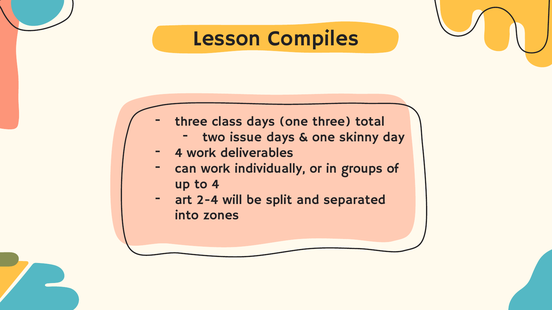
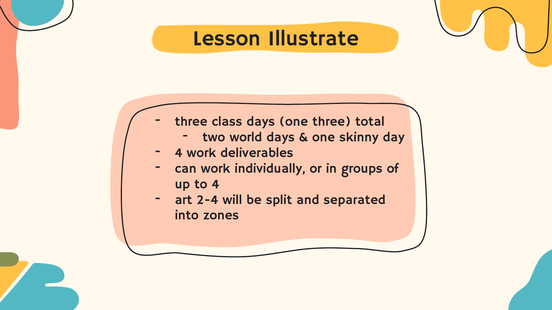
Compiles: Compiles -> Illustrate (313, 38)
issue: issue -> world (246, 137)
